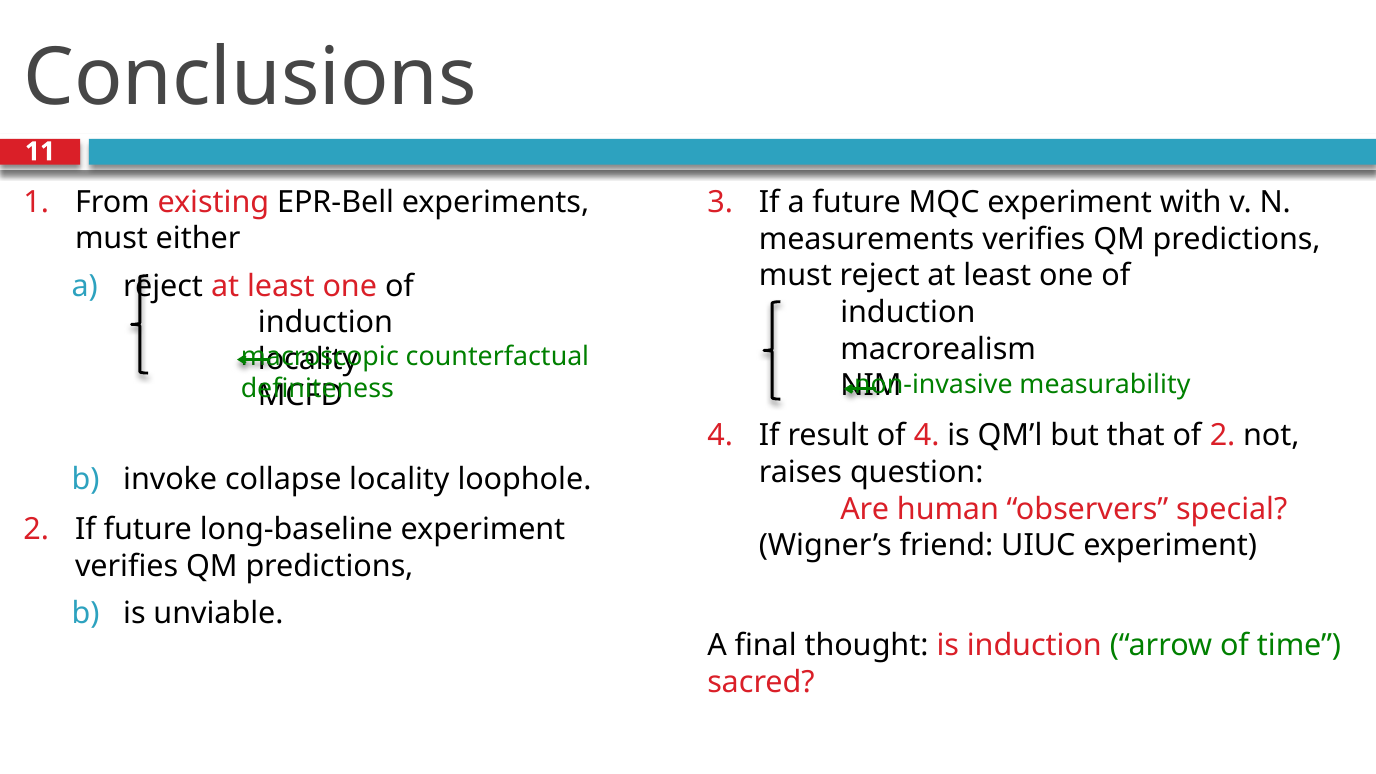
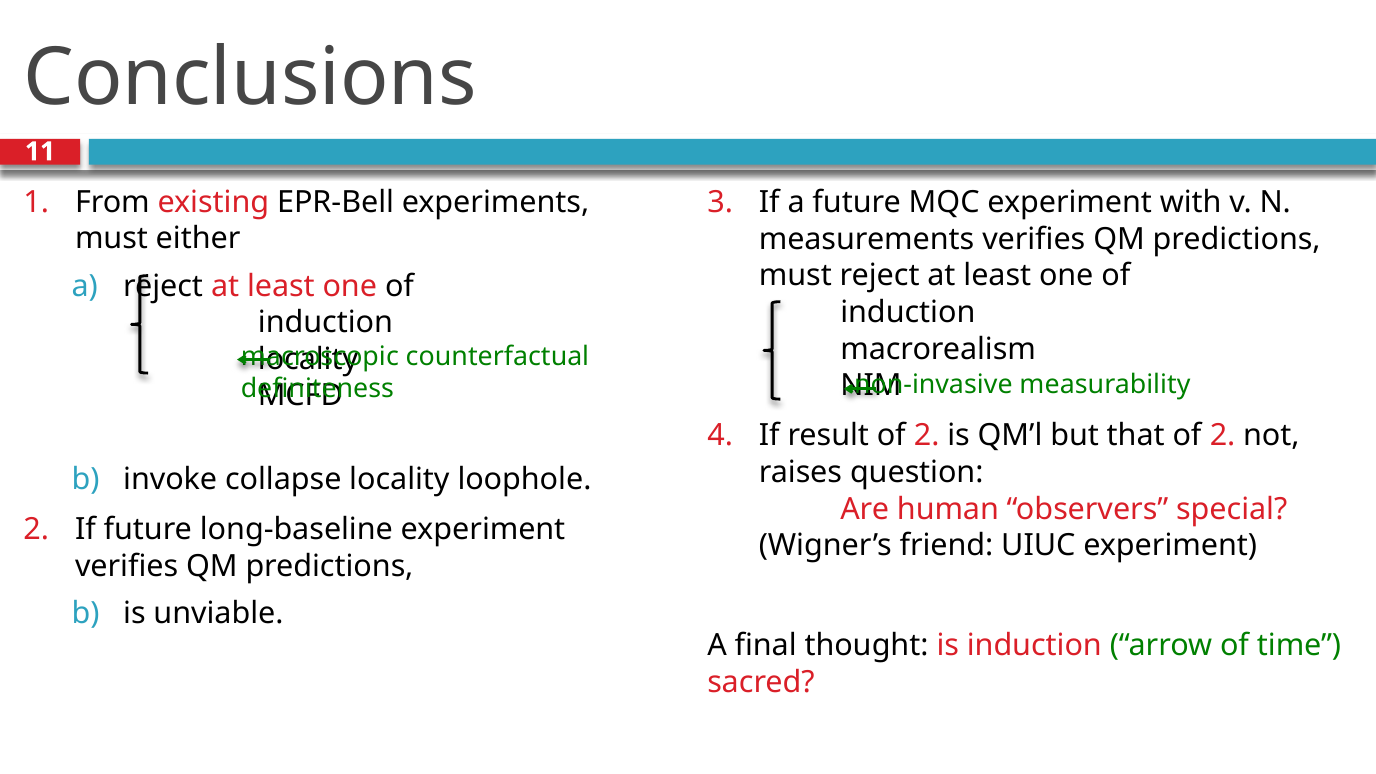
result of 4: 4 -> 2 (927, 436)
